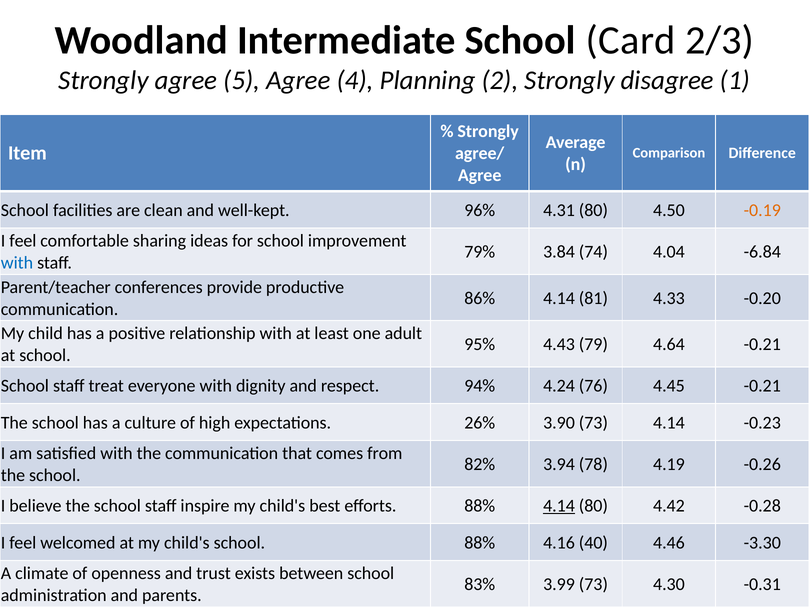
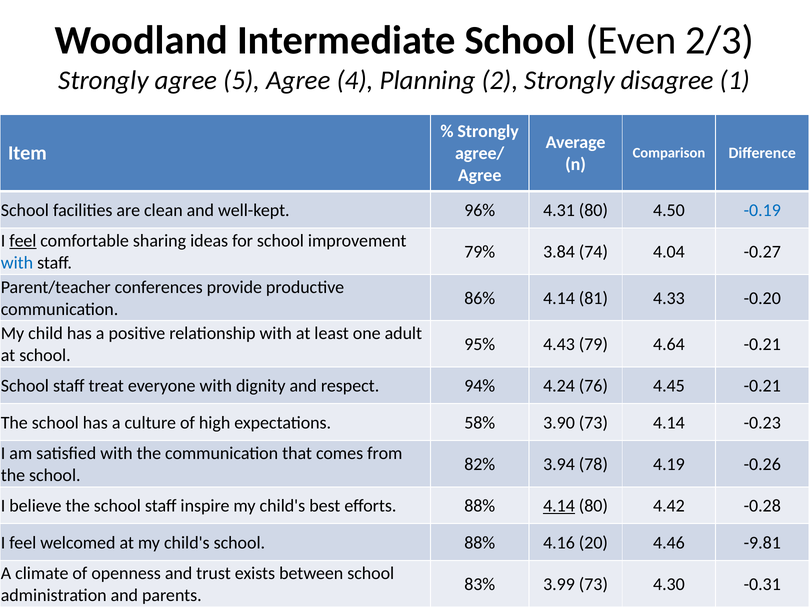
Card: Card -> Even (631, 41)
-0.19 colour: orange -> blue (762, 210)
feel underline: none -> present (23, 241)
-6.84: -6.84 -> -0.27 (762, 252)
26%: 26% -> 58% (480, 423)
40: 40 -> 20 (593, 542)
-3.30: -3.30 -> -9.81 (762, 542)
